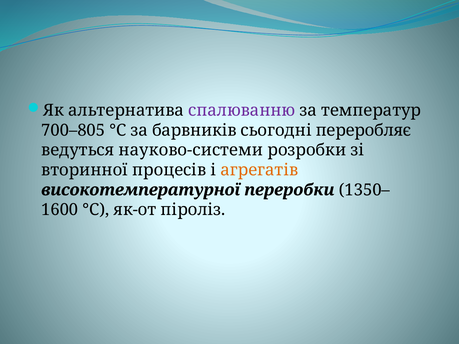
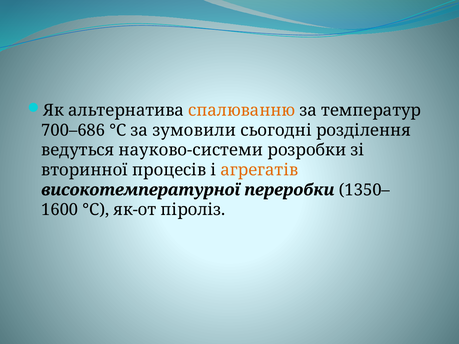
спалюванню colour: purple -> orange (242, 111)
700–805: 700–805 -> 700–686 (73, 130)
барвників: барвників -> зумовили (194, 130)
переробляє: переробляє -> розділення (363, 130)
